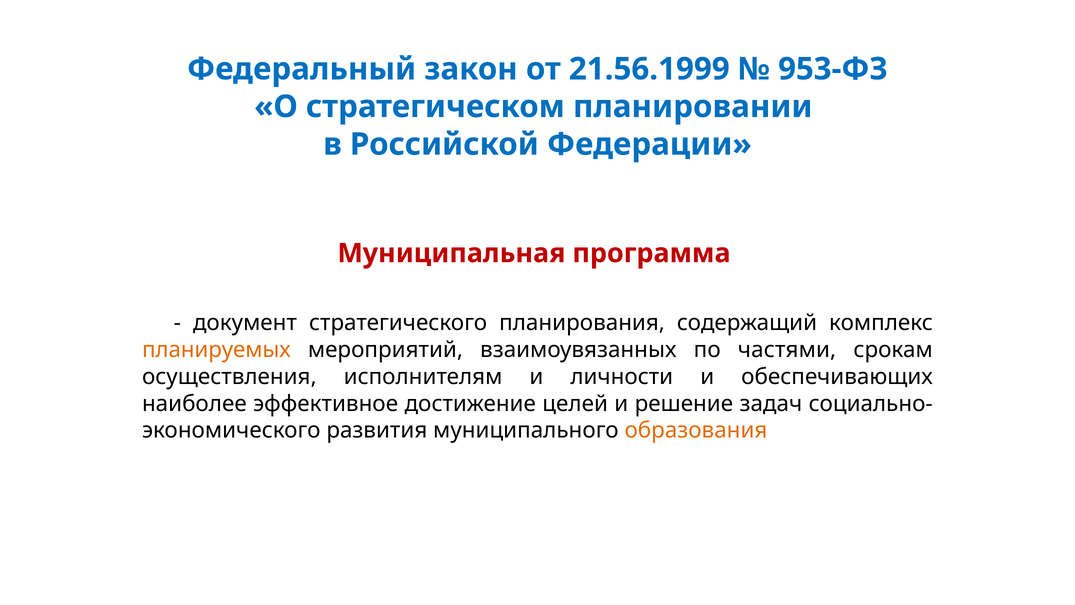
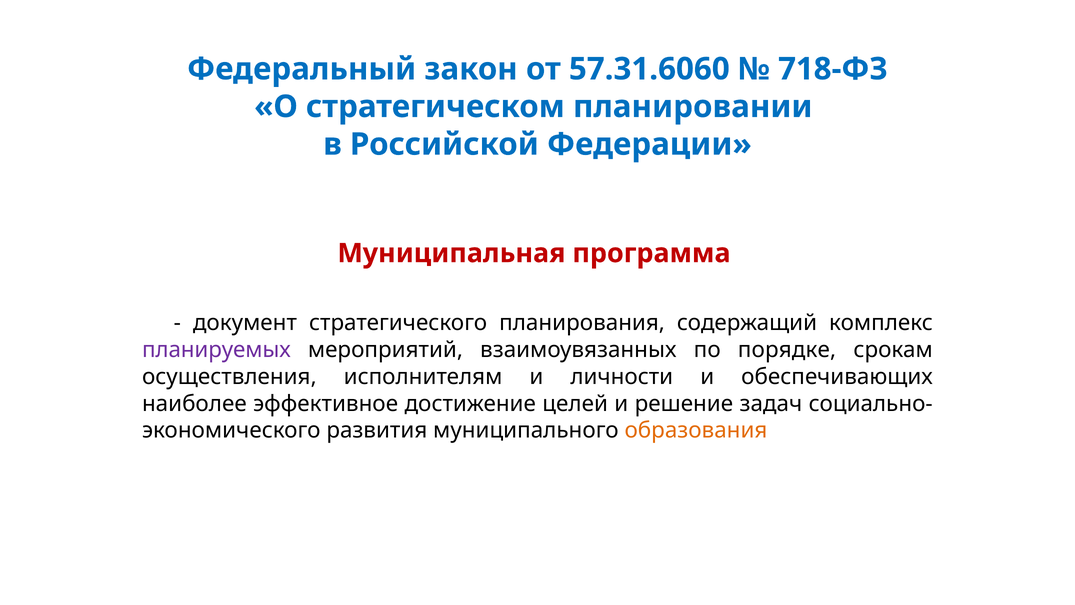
21.56.1999: 21.56.1999 -> 57.31.6060 (649, 69)
953-ФЗ: 953-ФЗ -> 718-ФЗ (833, 69)
планируемых colour: orange -> purple (216, 350)
частями: частями -> порядке (787, 350)
